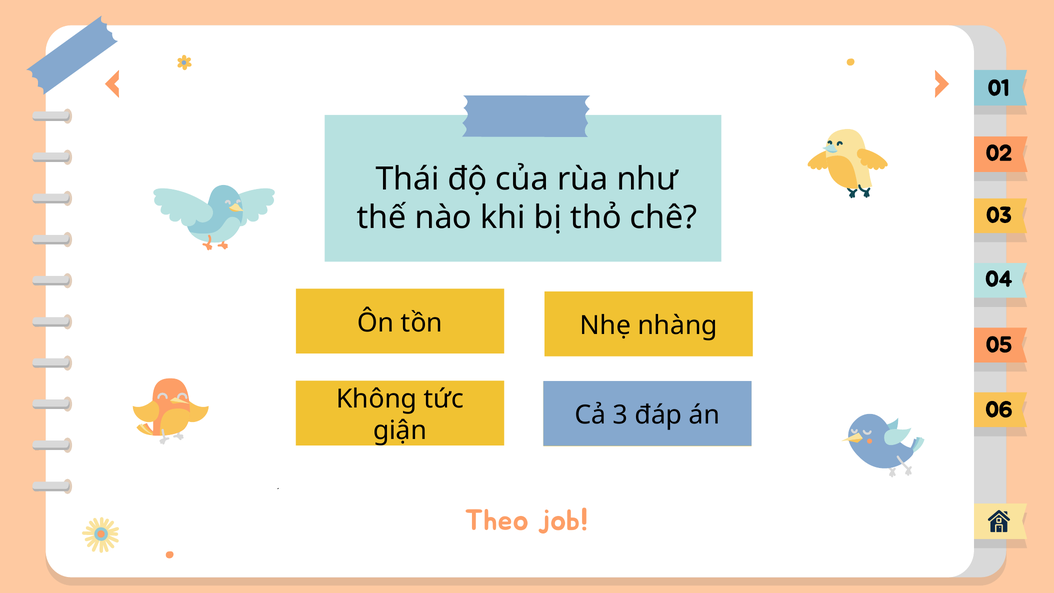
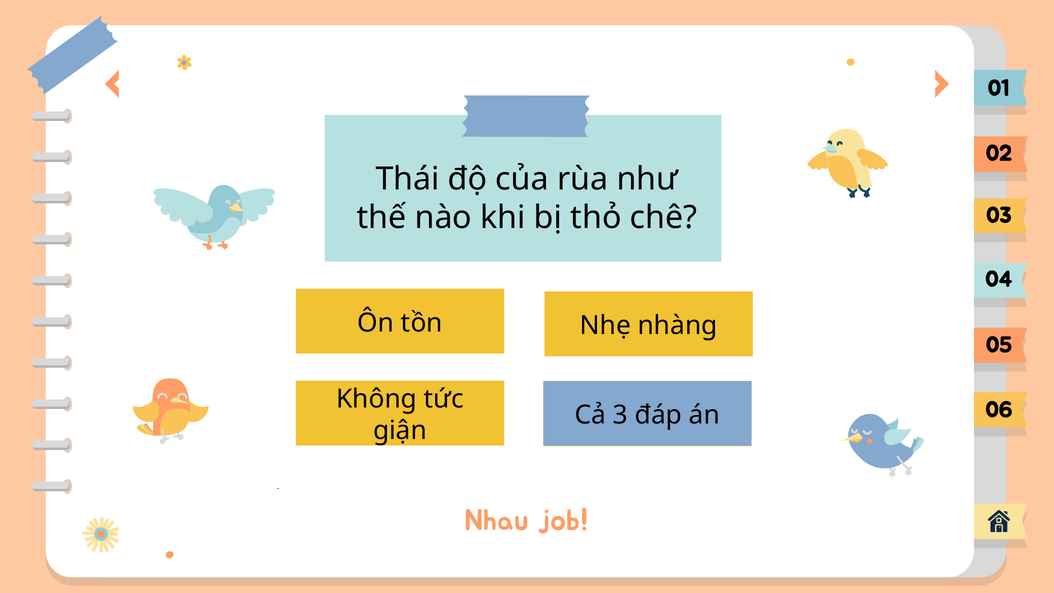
Theo: Theo -> Nhau (497, 520)
